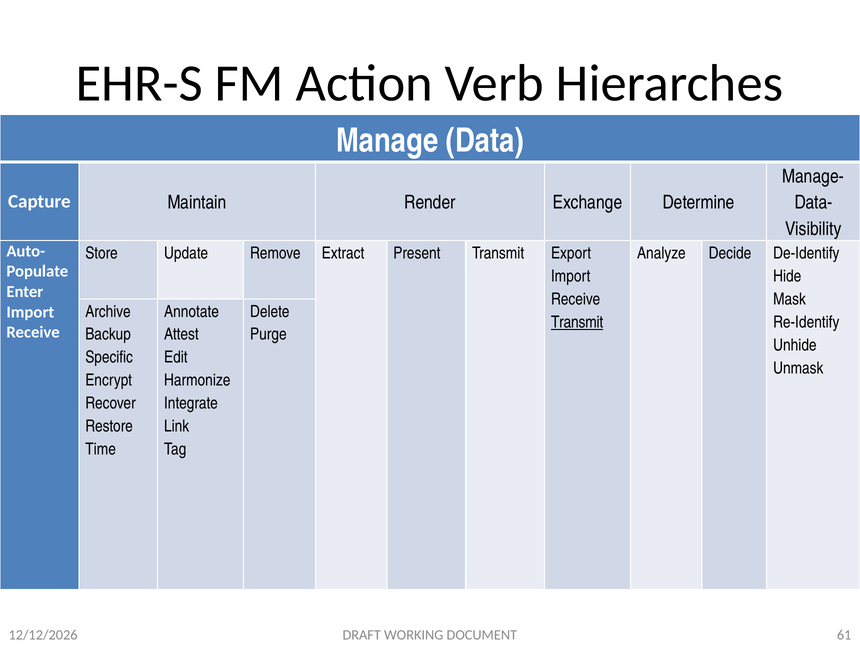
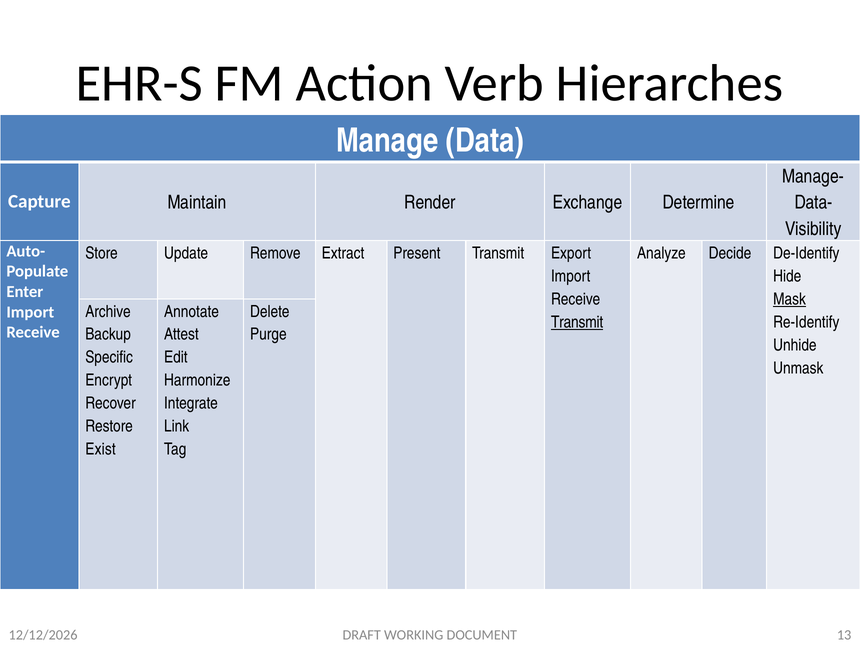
Mask underline: none -> present (790, 299)
Time: Time -> Exist (101, 449)
61: 61 -> 13 (844, 635)
